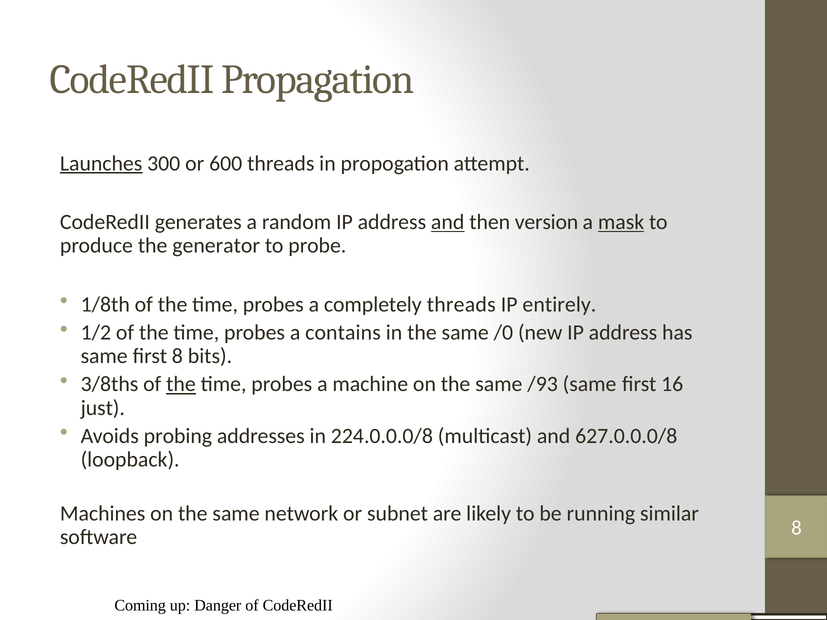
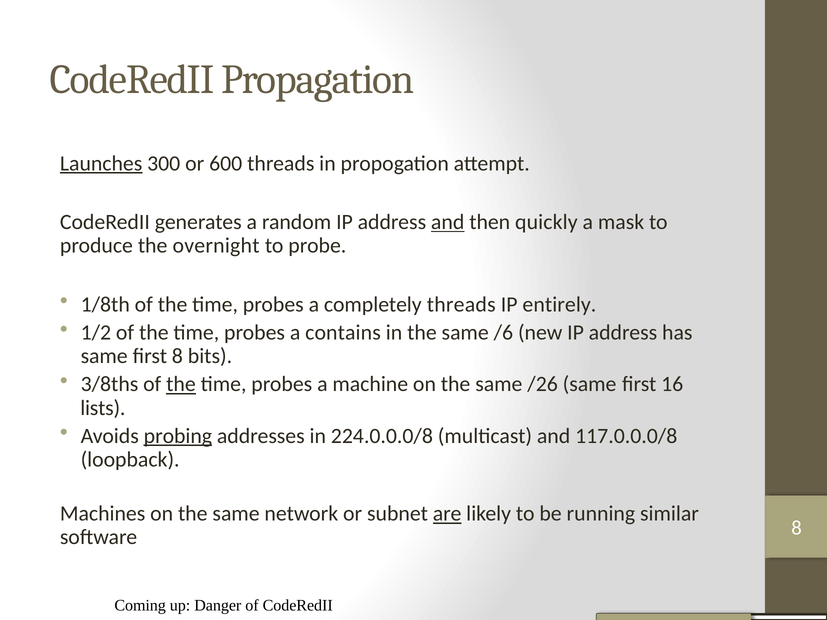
version: version -> quickly (546, 222)
mask underline: present -> none (621, 222)
generator: generator -> overnight (216, 246)
/0: /0 -> /6 (503, 333)
/93: /93 -> /26 (543, 384)
just: just -> lists (103, 408)
probing underline: none -> present (178, 436)
627.0.0.0/8: 627.0.0.0/8 -> 117.0.0.0/8 (626, 436)
are underline: none -> present (447, 514)
